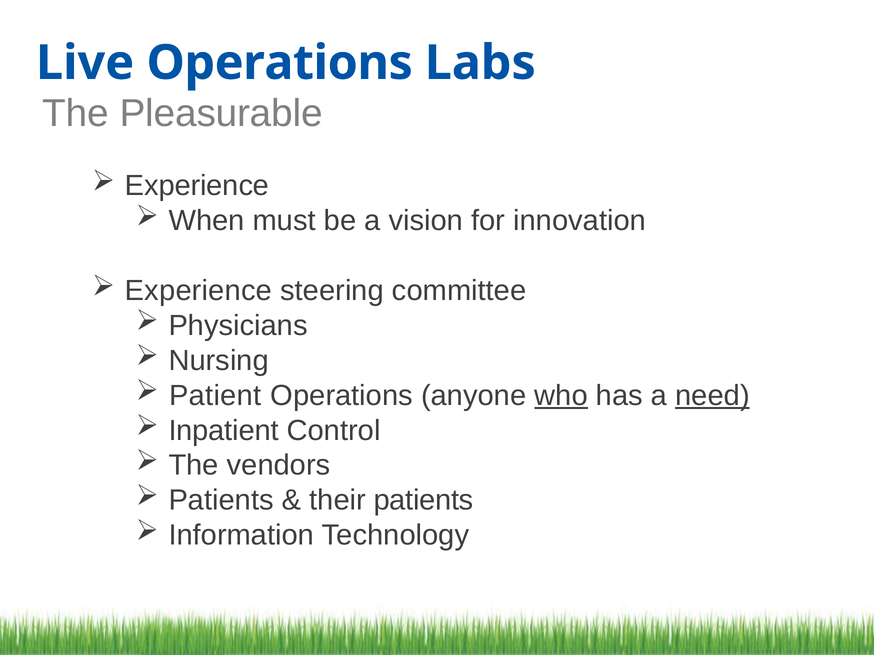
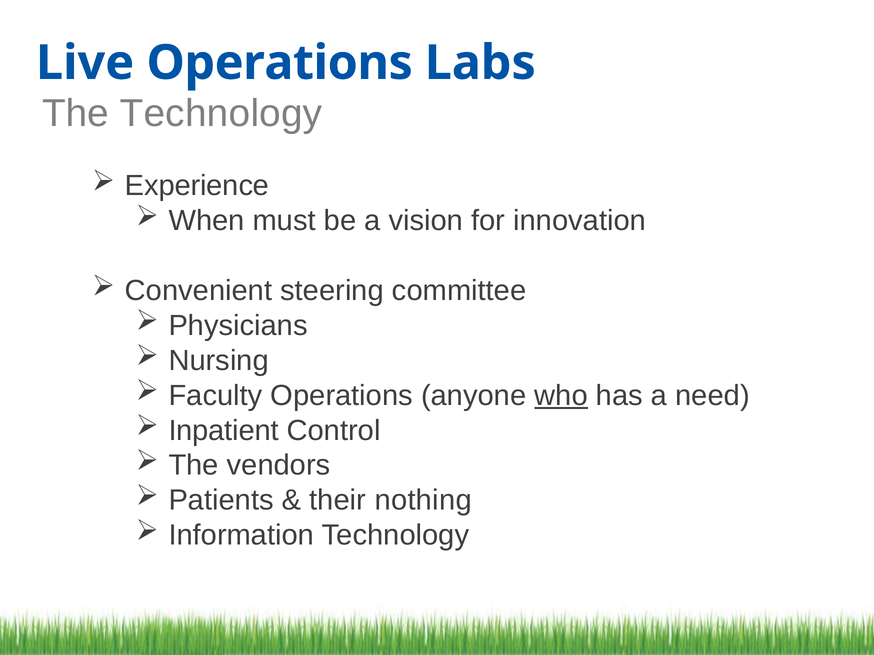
The Pleasurable: Pleasurable -> Technology (221, 114)
Experience: Experience -> Convenient (199, 291)
Patient: Patient -> Faculty (215, 396)
need underline: present -> none (712, 396)
their patients: patients -> nothing (423, 501)
